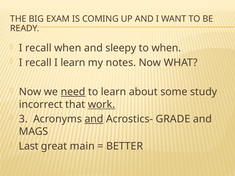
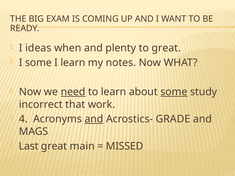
recall: recall -> ideas (38, 48)
sleepy: sleepy -> plenty (121, 48)
to when: when -> great (166, 48)
recall: recall -> some (38, 63)
some underline: none -> present (174, 92)
work underline: present -> none (102, 105)
3: 3 -> 4 (23, 119)
BETTER: BETTER -> MISSED (125, 146)
